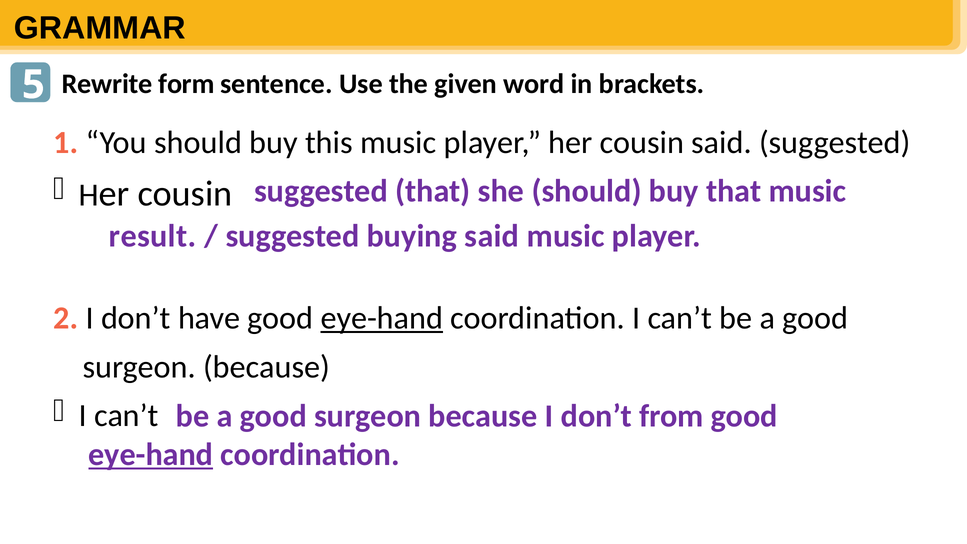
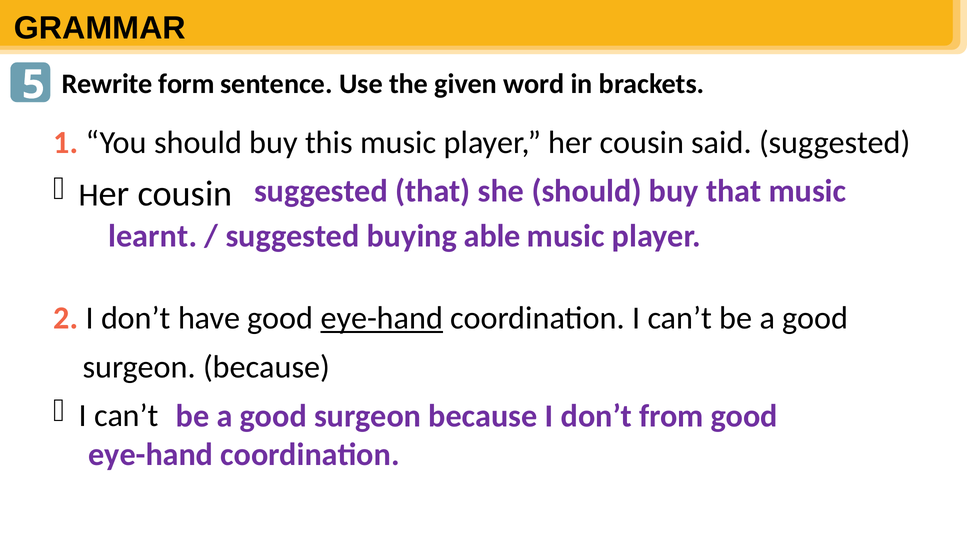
result: result -> learnt (153, 236)
buying said: said -> able (492, 236)
eye-hand underline: present -> none (151, 455)
